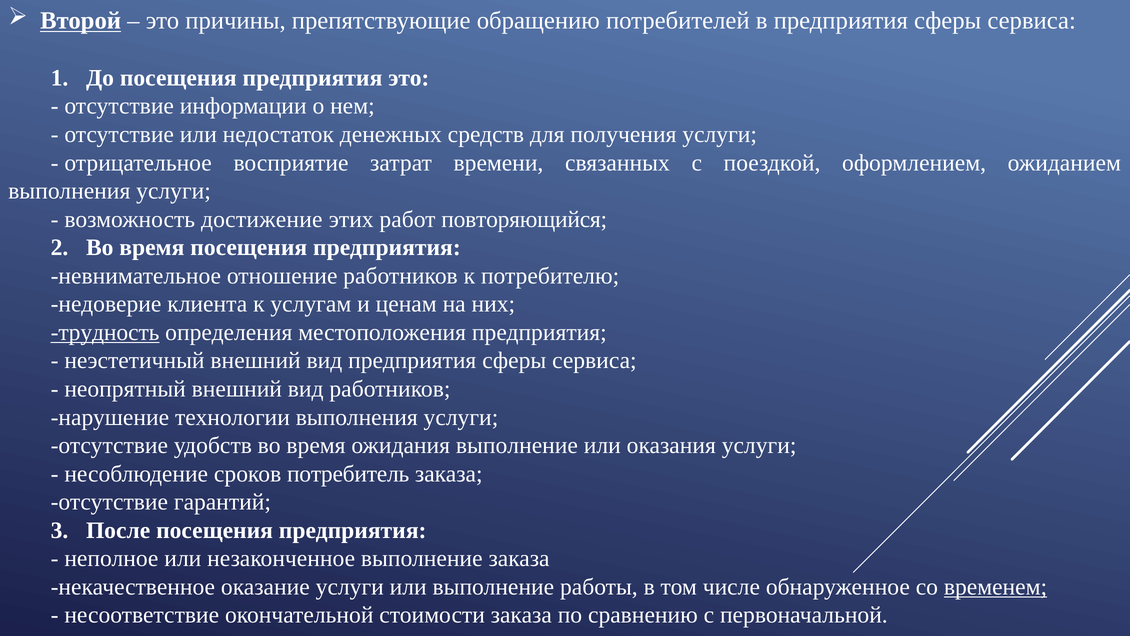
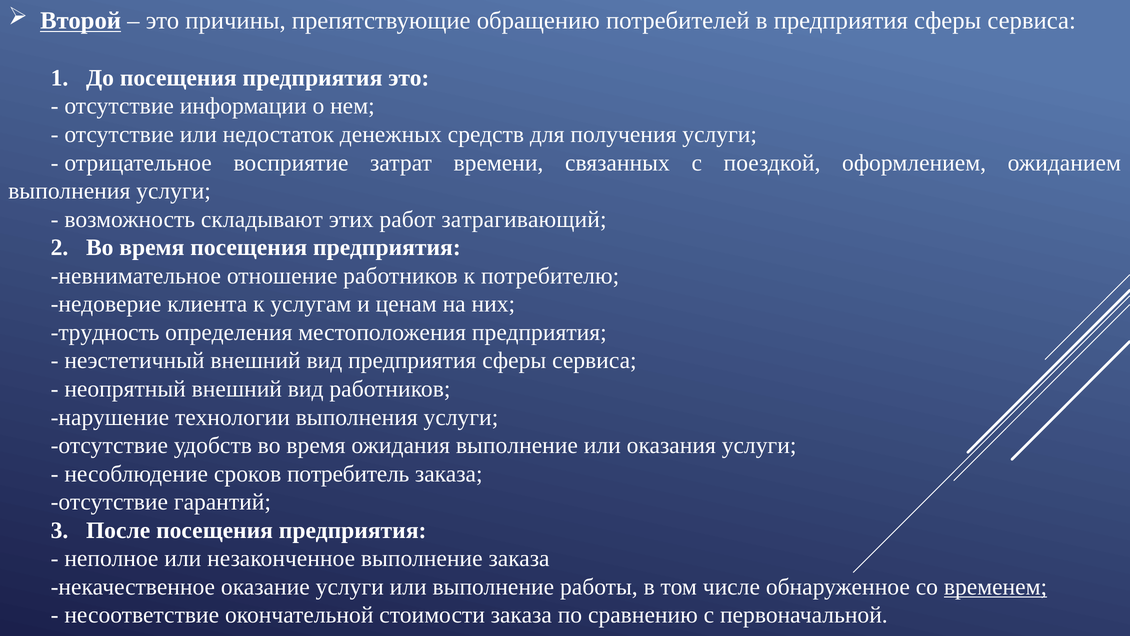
достижение: достижение -> складывают (262, 219)
повторяющийся: повторяющийся -> затрагивающий (524, 219)
трудность underline: present -> none (105, 332)
